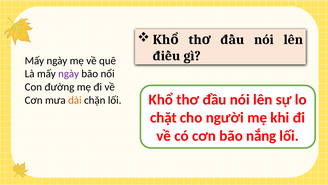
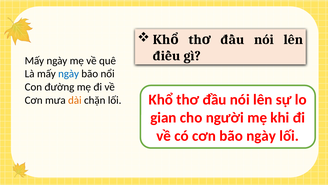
ngày colour: purple -> blue (69, 74)
chặt: chặt -> gian (163, 117)
bão nắng: nắng -> ngày (261, 135)
